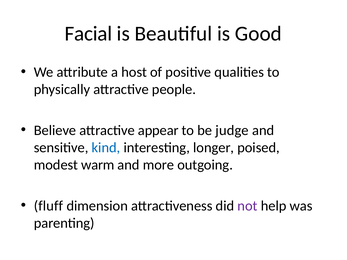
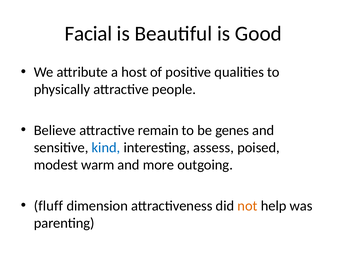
appear: appear -> remain (158, 130)
judge: judge -> genes (232, 130)
longer: longer -> assess (214, 148)
not colour: purple -> orange (248, 206)
